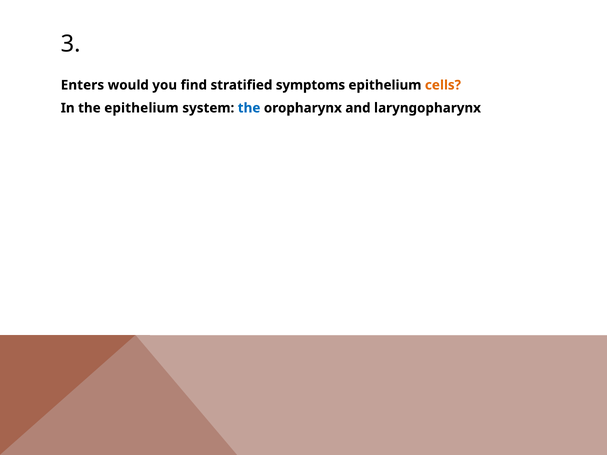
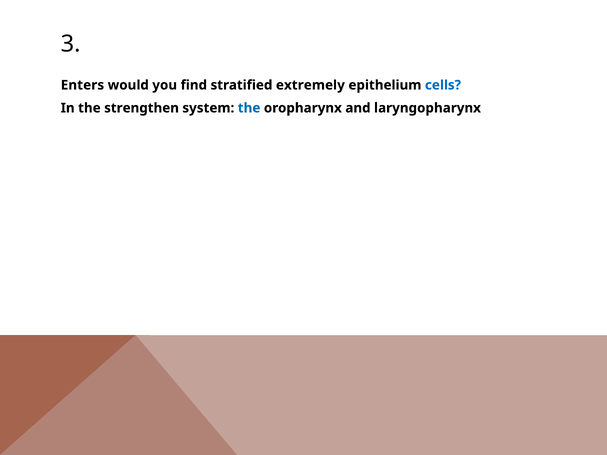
symptoms: symptoms -> extremely (310, 85)
cells colour: orange -> blue (443, 85)
the epithelium: epithelium -> strengthen (142, 108)
